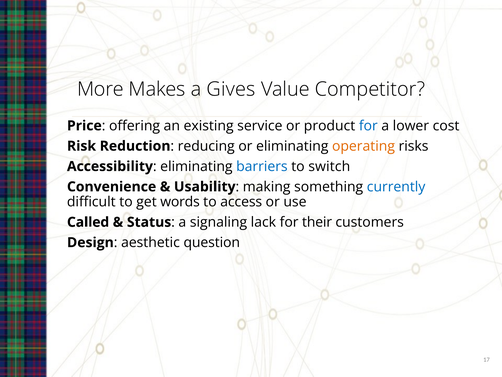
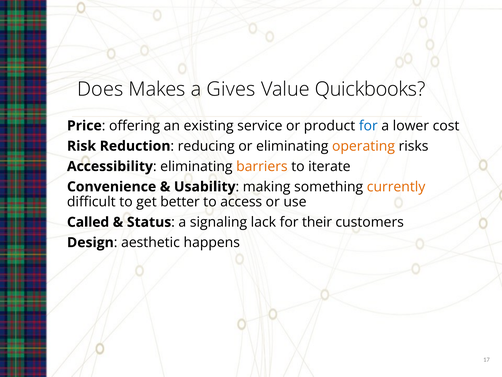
More: More -> Does (100, 89)
Competitor: Competitor -> Quickbooks (370, 89)
barriers colour: blue -> orange (262, 166)
switch: switch -> iterate (329, 166)
currently colour: blue -> orange (396, 187)
words: words -> better (180, 202)
question: question -> happens (212, 242)
